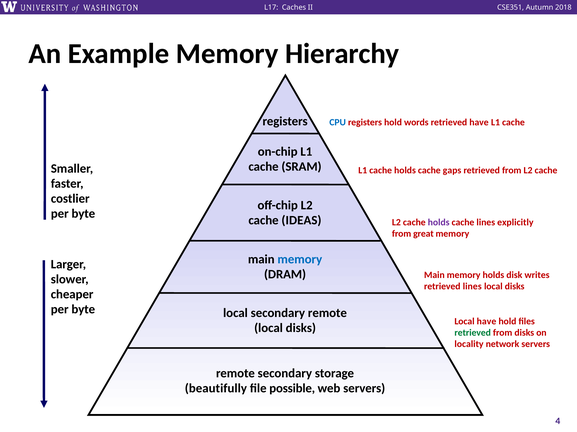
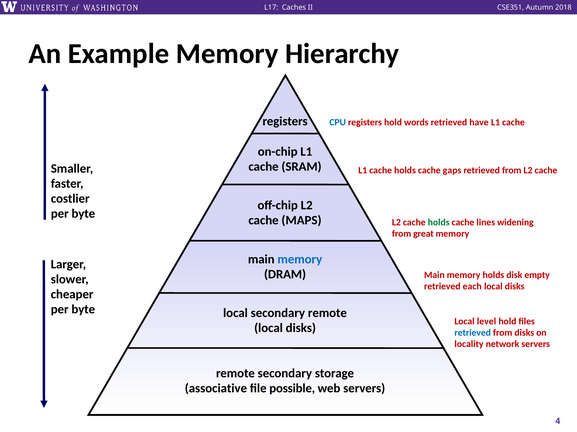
IDEAS: IDEAS -> MAPS (301, 221)
holds colour: purple -> green (439, 223)
explicitly: explicitly -> widening (515, 223)
writes: writes -> empty (537, 276)
retrieved lines: lines -> each (472, 287)
Local have: have -> level (486, 322)
retrieved colour: green -> blue (473, 333)
beautifully: beautifully -> associative (216, 389)
